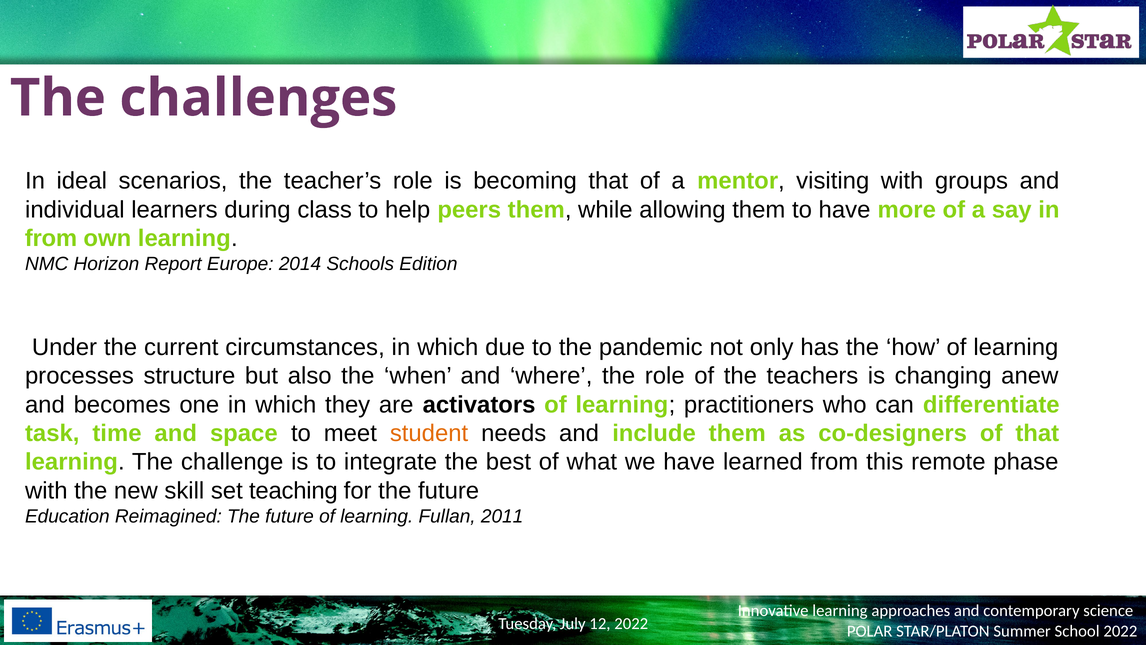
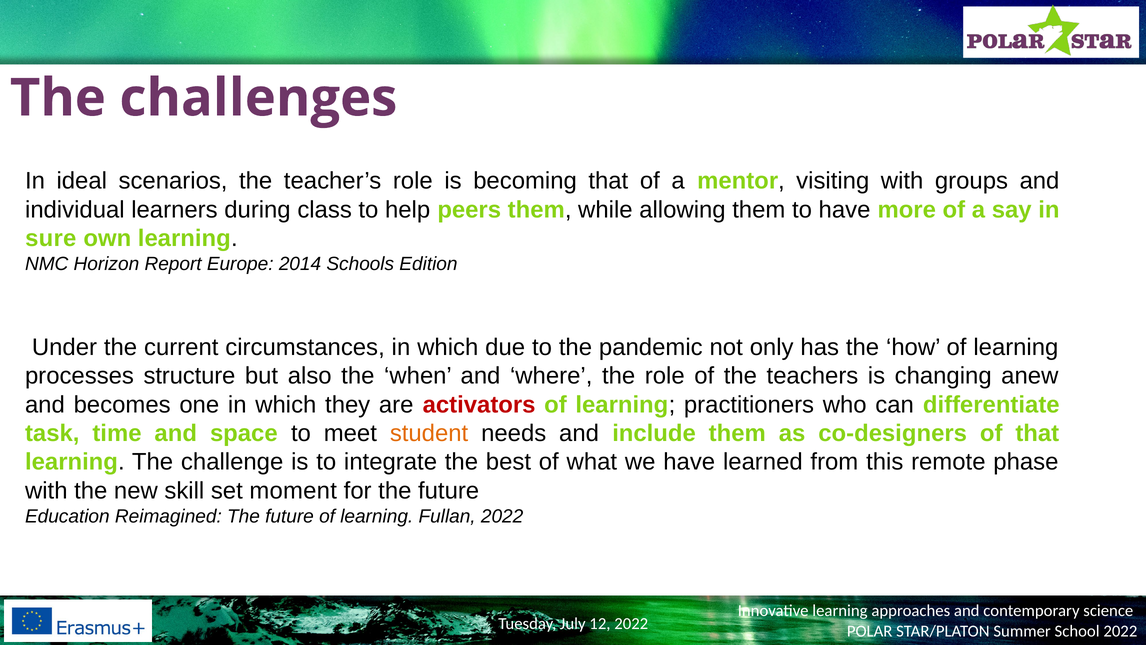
from: from -> sure (51, 238)
activators colour: black -> red (479, 404)
teaching: teaching -> moment (293, 490)
Fullan 2011: 2011 -> 2022 (502, 516)
